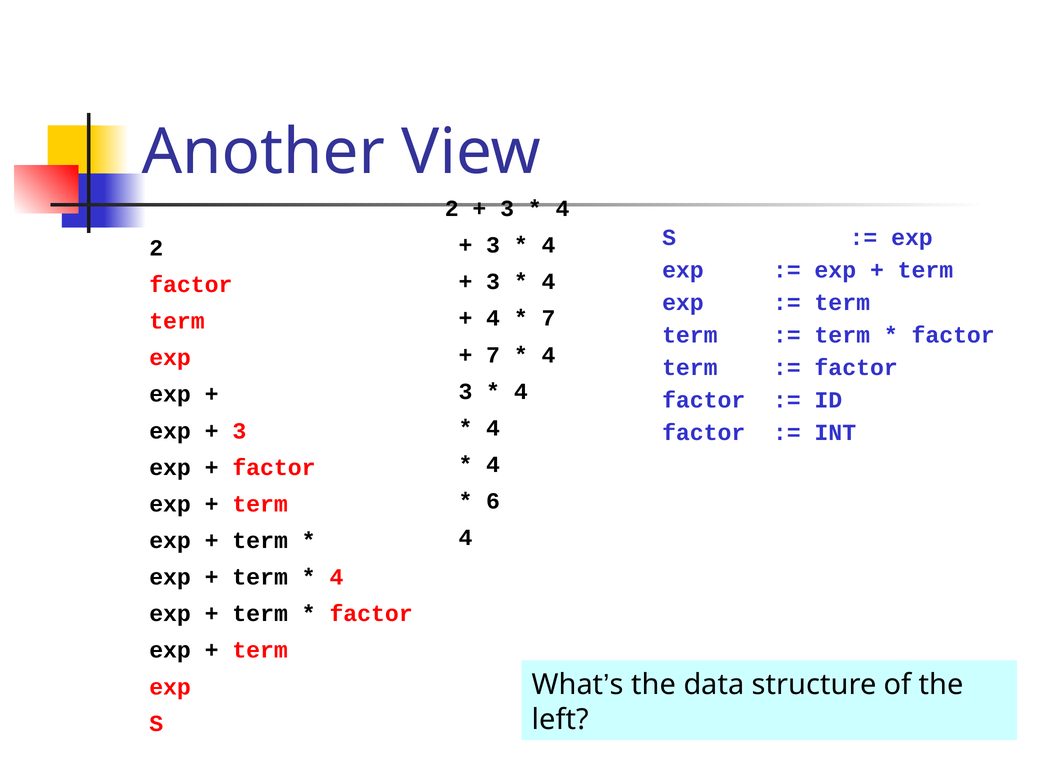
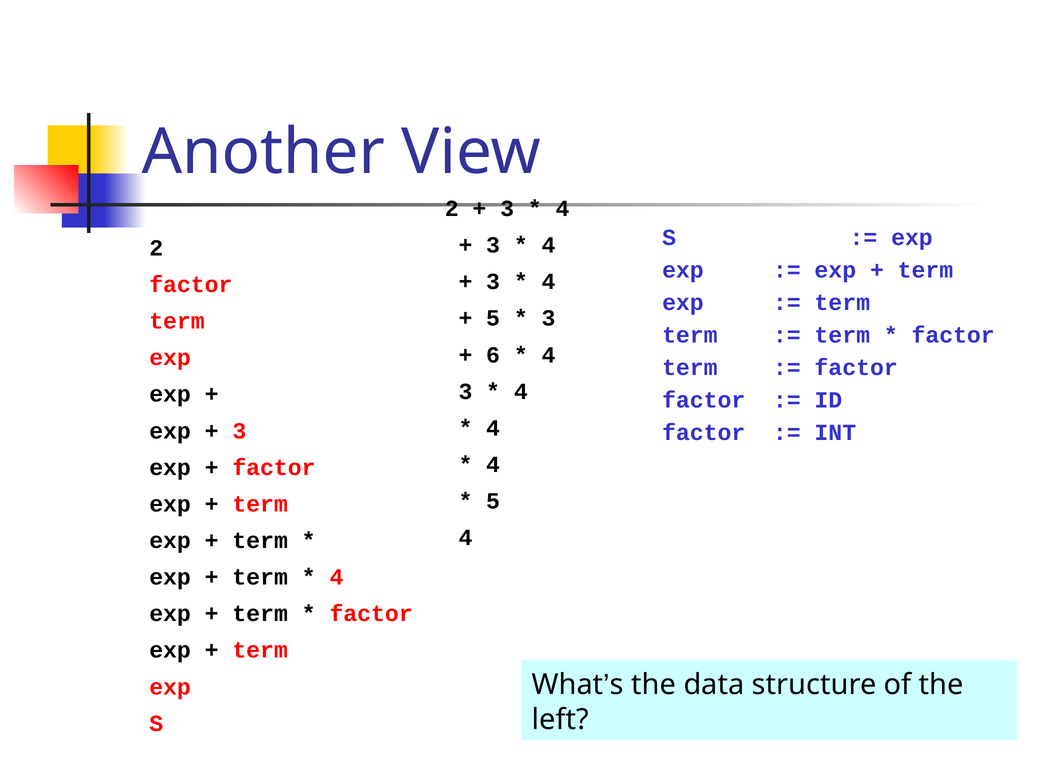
4: 4 -> 5 (493, 318)
7: 7 -> 3 (548, 318)
7: 7 -> 6 (493, 355)
6: 6 -> 5 (493, 501)
